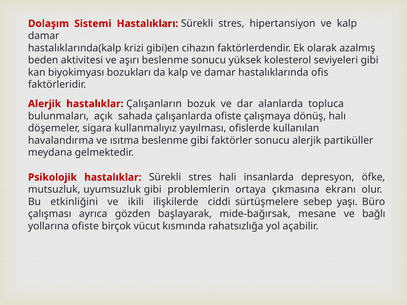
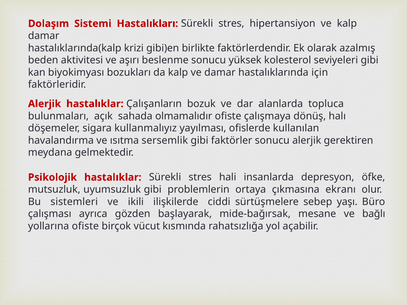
cihazın: cihazın -> birlikte (198, 48)
ofis: ofis -> için (320, 72)
çalışanlarda: çalışanlarda -> olmamalıdır (184, 116)
ısıtma beslenme: beslenme -> sersemlik (165, 141)
partiküller: partiküller -> gerektiren (349, 141)
etkinliğini: etkinliğini -> sistemleri (74, 202)
